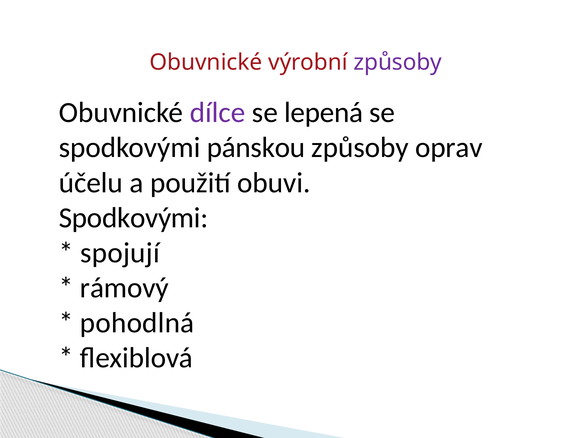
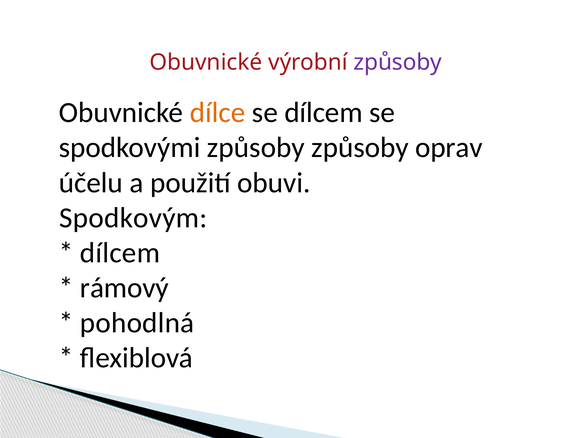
dílce colour: purple -> orange (218, 113)
se lepená: lepená -> dílcem (324, 113)
spodkovými pánskou: pánskou -> způsoby (256, 148)
Spodkovými: Spodkovými -> Spodkovým (133, 218)
spojují: spojují -> dílcem (120, 253)
